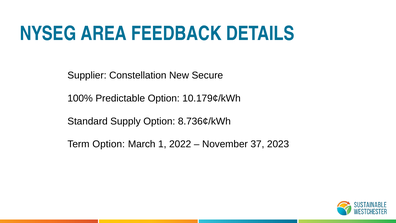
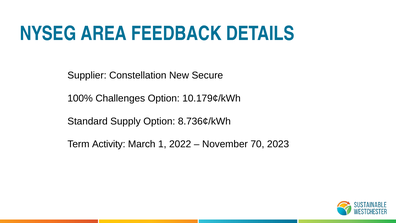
Predictable: Predictable -> Challenges (120, 98)
Term Option: Option -> Activity (109, 144)
37: 37 -> 70 (257, 144)
